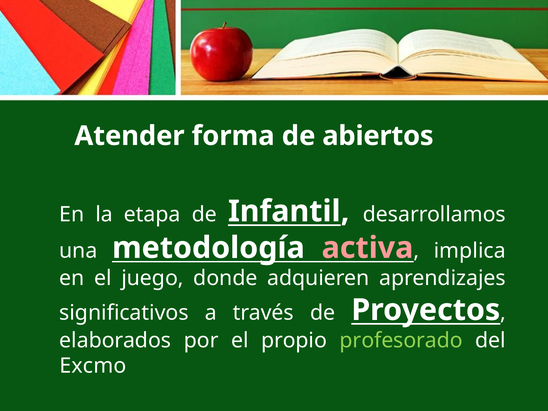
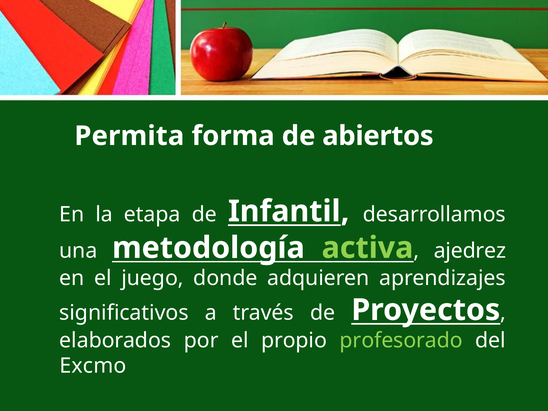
Atender: Atender -> Permita (129, 136)
activa colour: pink -> light green (367, 248)
implica: implica -> ajedrez (470, 251)
